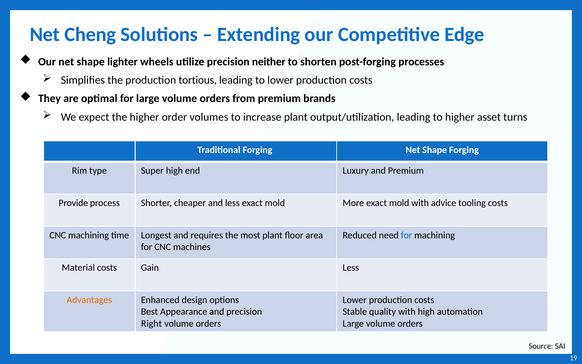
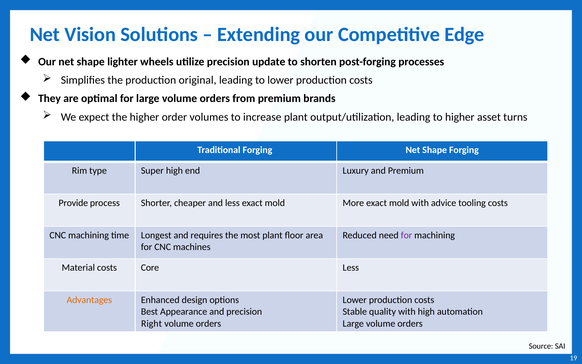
Cheng: Cheng -> Vision (90, 34)
neither: neither -> update (269, 62)
tortious: tortious -> original (198, 80)
for colour: blue -> purple (406, 235)
Gain: Gain -> Core (150, 267)
